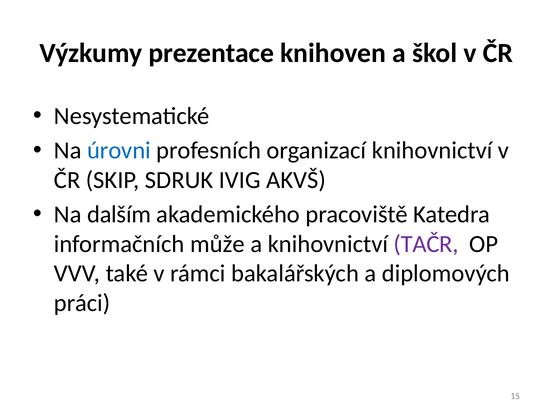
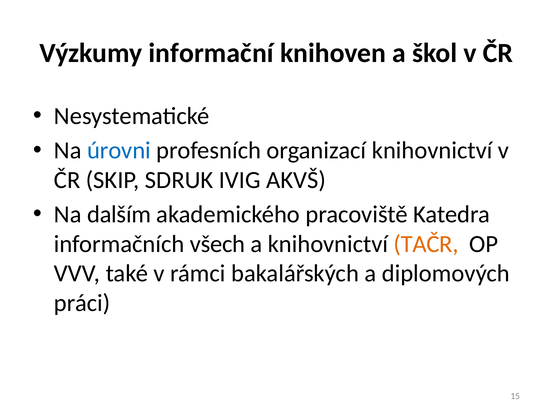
prezentace: prezentace -> informační (211, 53)
může: může -> všech (218, 244)
TAČR colour: purple -> orange (426, 244)
